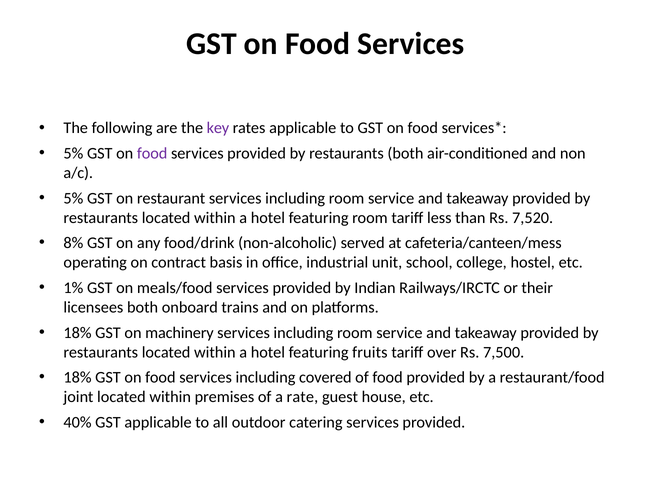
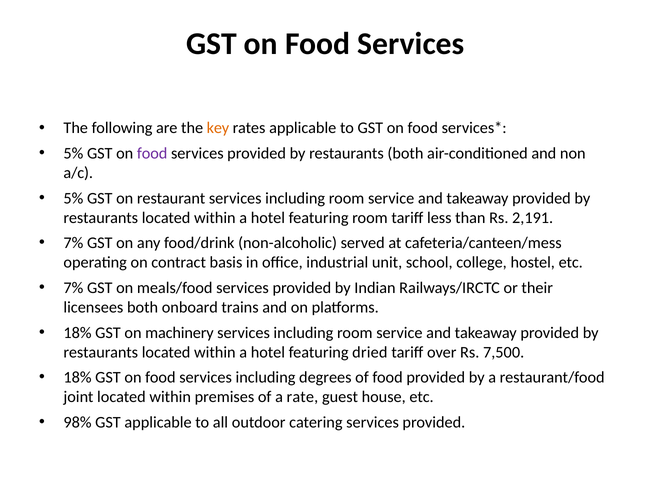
key colour: purple -> orange (218, 128)
7,520: 7,520 -> 2,191 (533, 218)
8%: 8% -> 7% (73, 243)
1%: 1% -> 7% (73, 288)
fruits: fruits -> dried (370, 352)
covered: covered -> degrees (325, 378)
40%: 40% -> 98% (78, 423)
